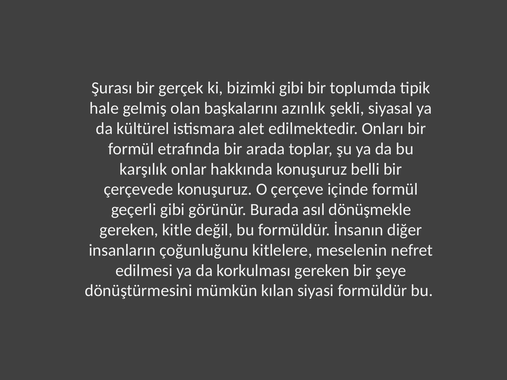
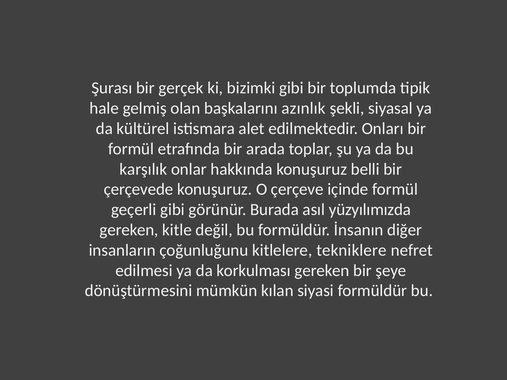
dönüşmekle: dönüşmekle -> yüzyılımızda (370, 210)
meselenin: meselenin -> tekniklere (351, 250)
